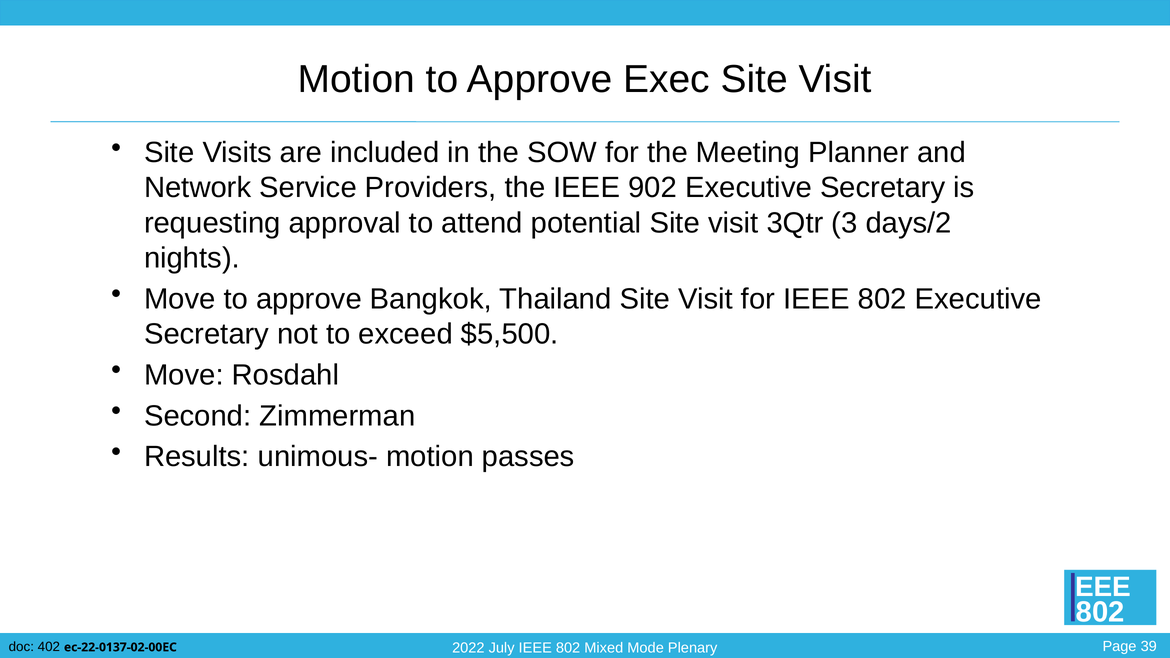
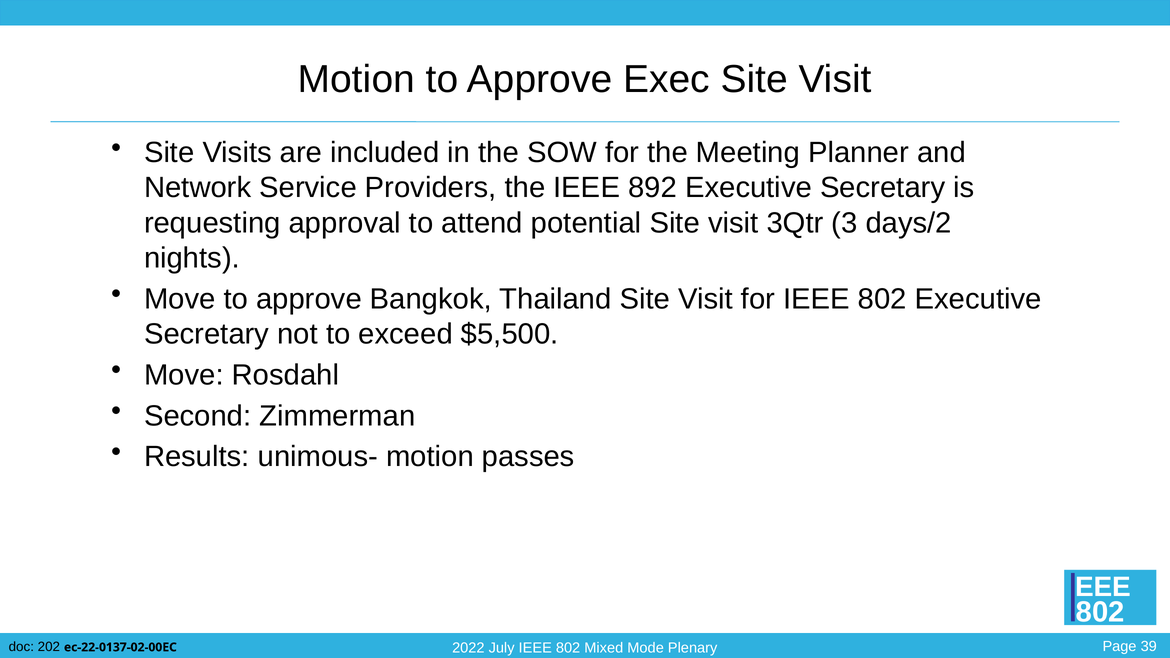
902: 902 -> 892 (653, 188)
402: 402 -> 202 (49, 647)
